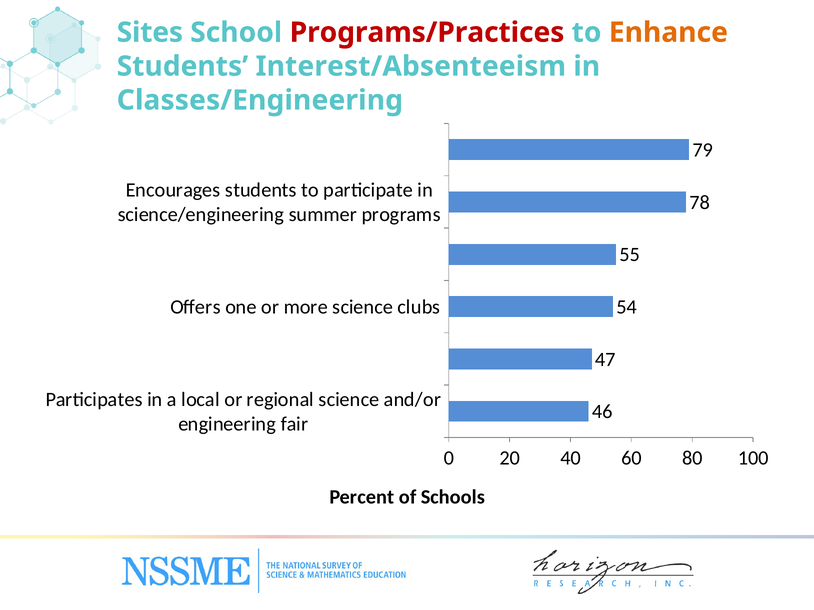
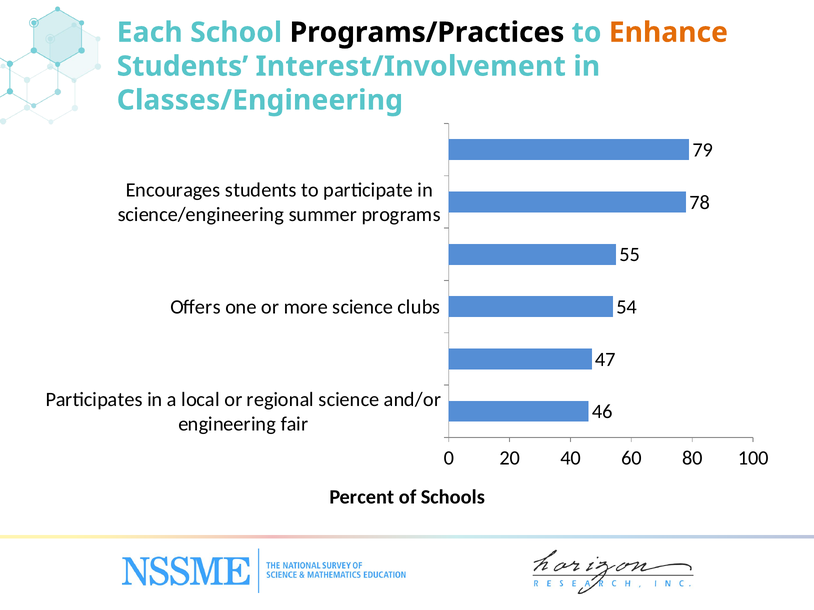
Sites: Sites -> Each (150, 32)
Programs/Practices colour: red -> black (427, 32)
Interest/Absenteeism: Interest/Absenteeism -> Interest/Involvement (411, 66)
